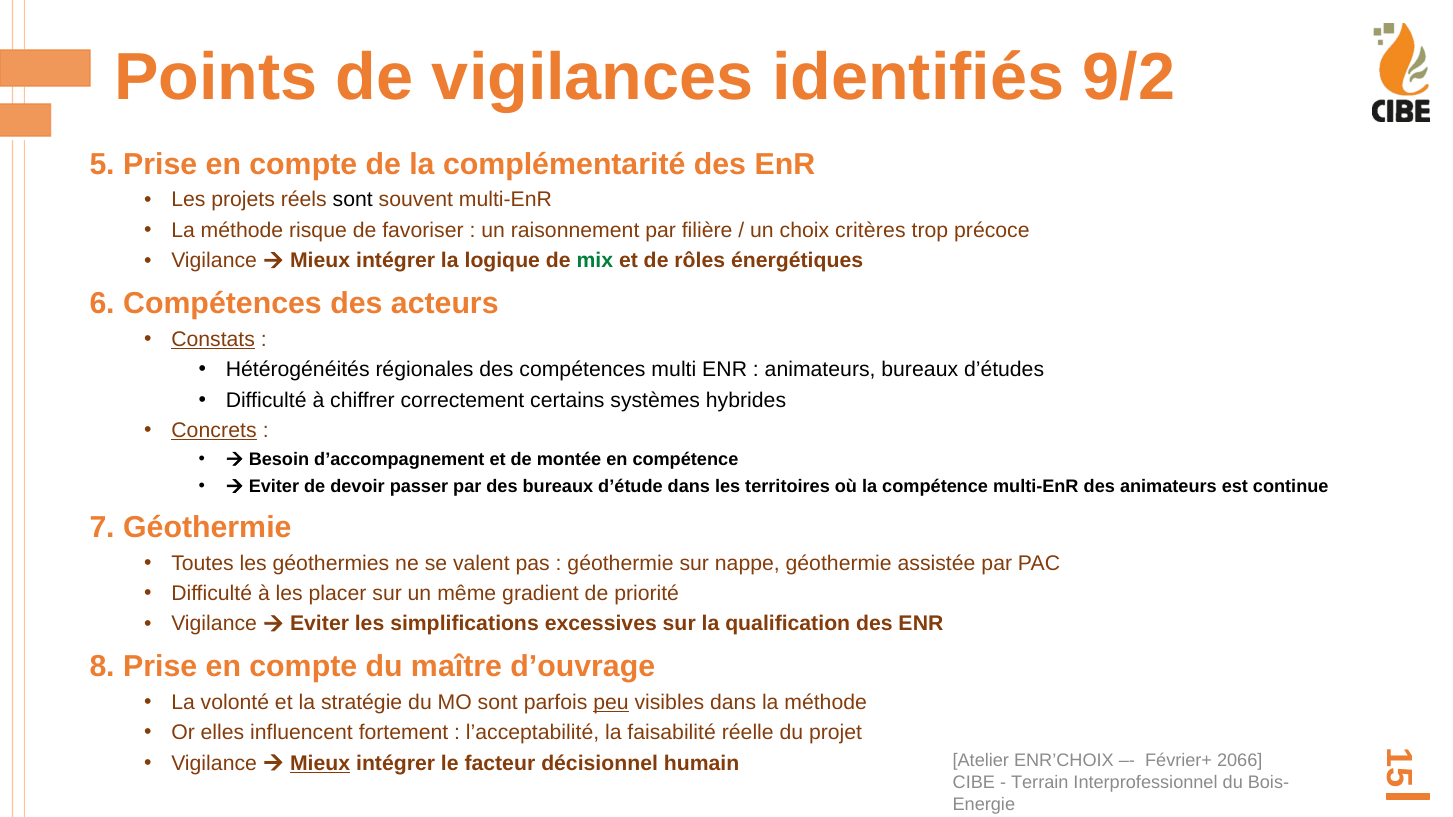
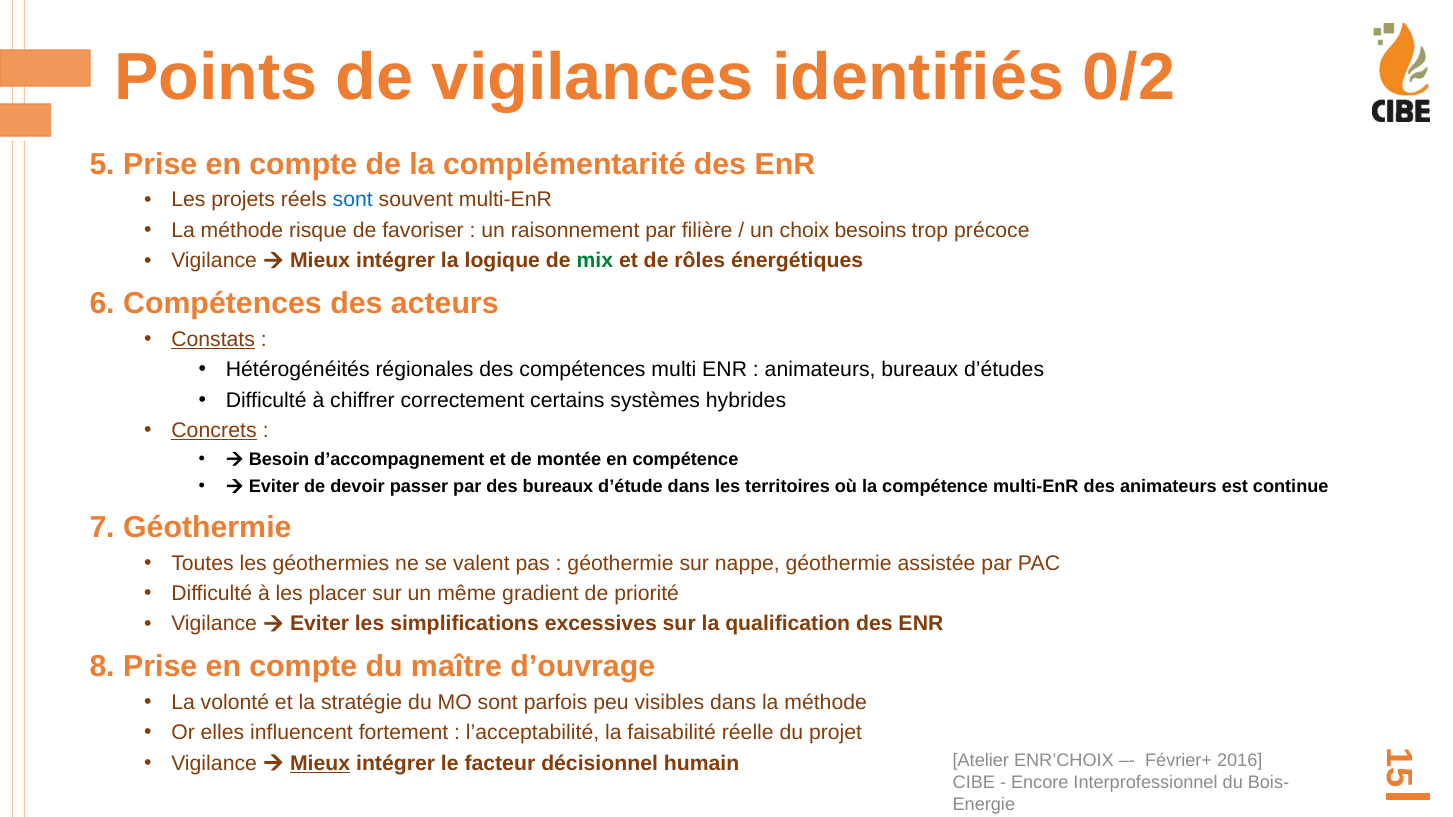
9/2: 9/2 -> 0/2 (1129, 77)
sont colour: black -> blue (353, 200)
critères: critères -> besoins (871, 231)
peu underline: present -> none (611, 702)
2066: 2066 -> 2016 (1240, 761)
Terrain: Terrain -> Encore (1040, 783)
